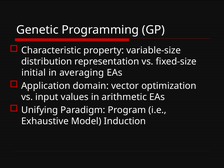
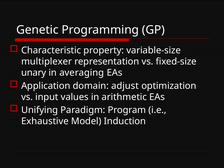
distribution: distribution -> multiplexer (47, 62)
initial: initial -> unary (34, 73)
vector: vector -> adjust (125, 86)
